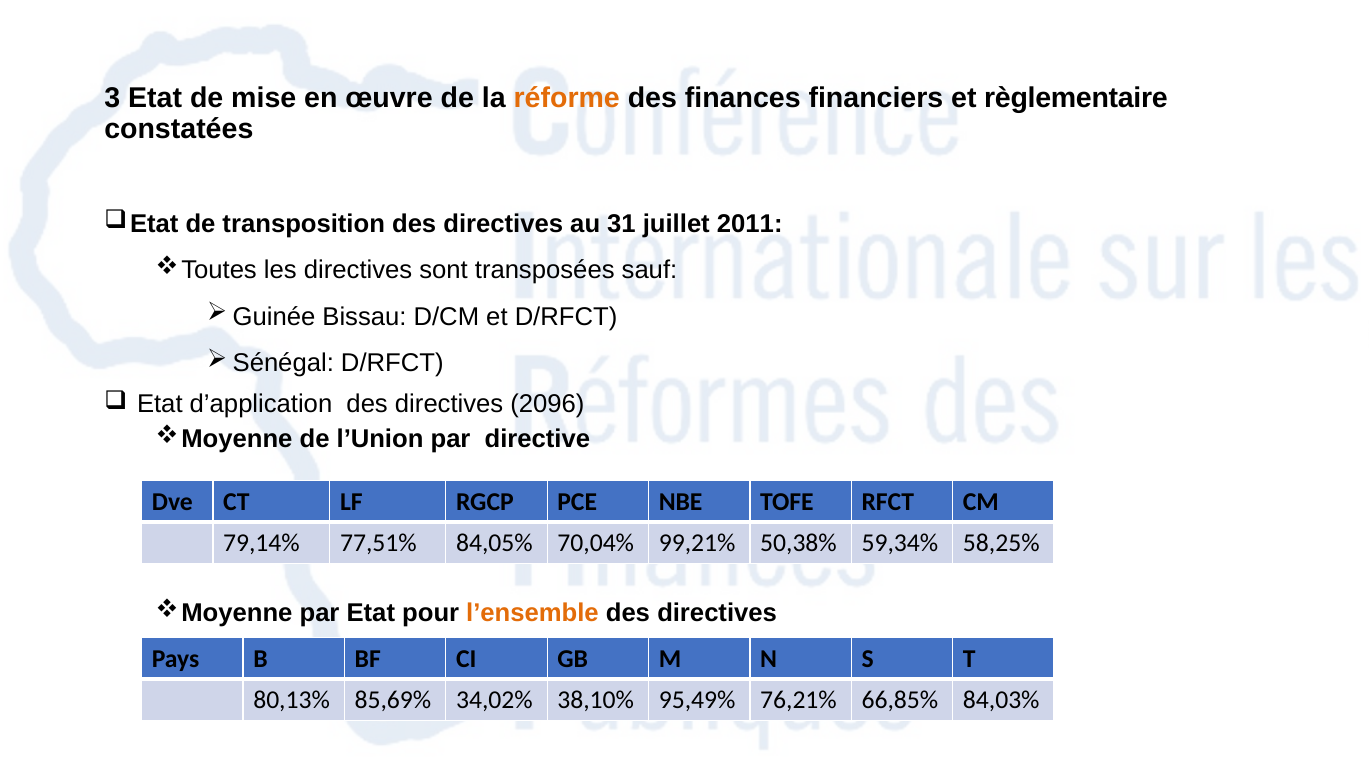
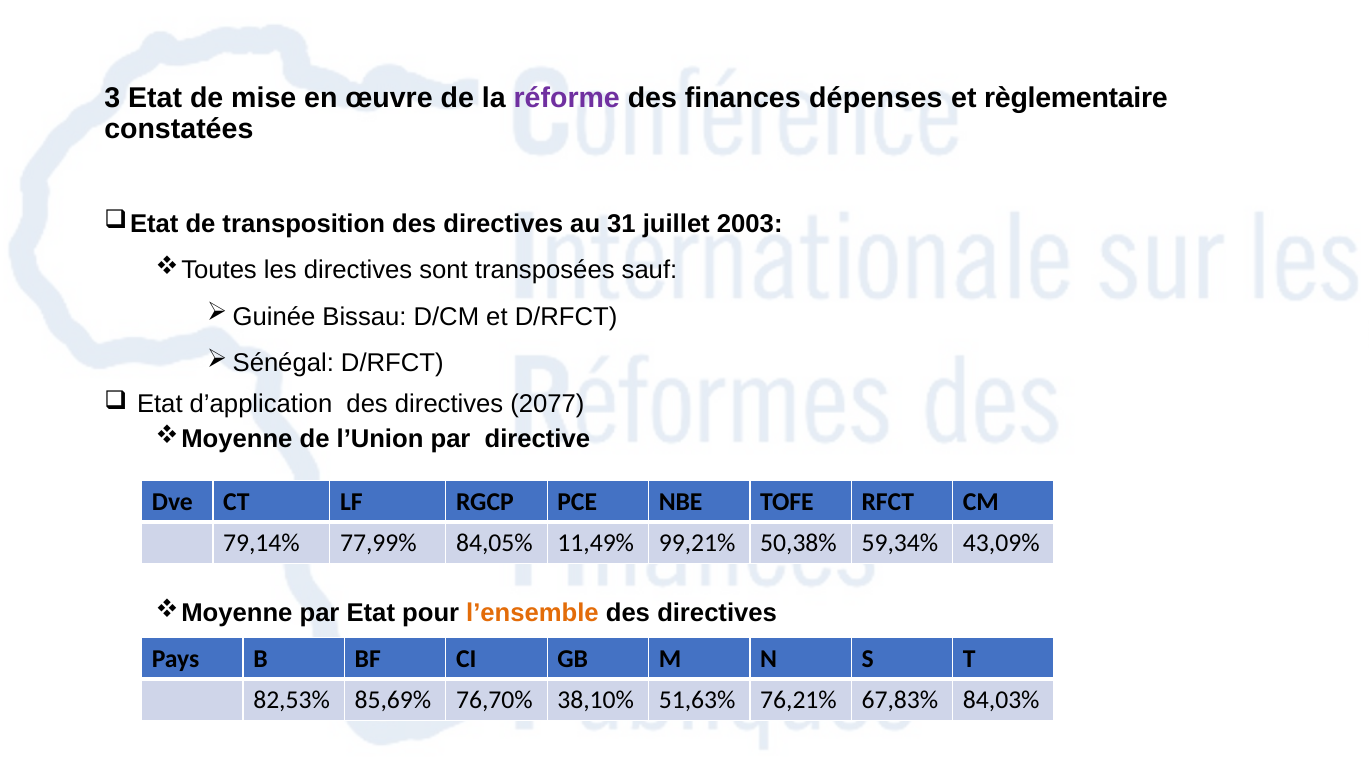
réforme colour: orange -> purple (567, 98)
financiers: financiers -> dépenses (876, 98)
2011: 2011 -> 2003 (750, 224)
2096: 2096 -> 2077 (547, 404)
77,51%: 77,51% -> 77,99% (378, 543)
70,04%: 70,04% -> 11,49% (596, 543)
58,25%: 58,25% -> 43,09% (1001, 543)
80,13%: 80,13% -> 82,53% (292, 700)
34,02%: 34,02% -> 76,70% (494, 700)
95,49%: 95,49% -> 51,63% (697, 700)
66,85%: 66,85% -> 67,83% (900, 700)
